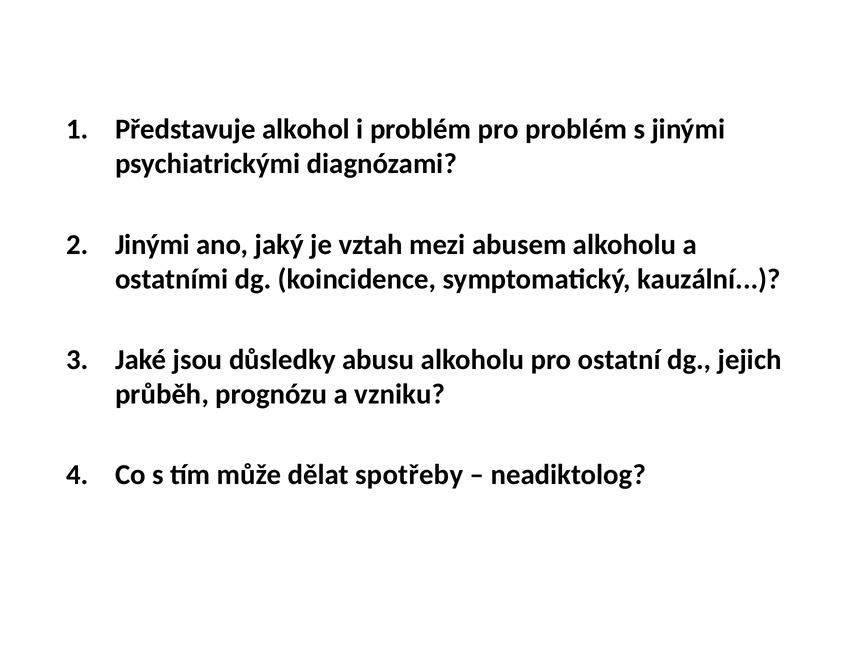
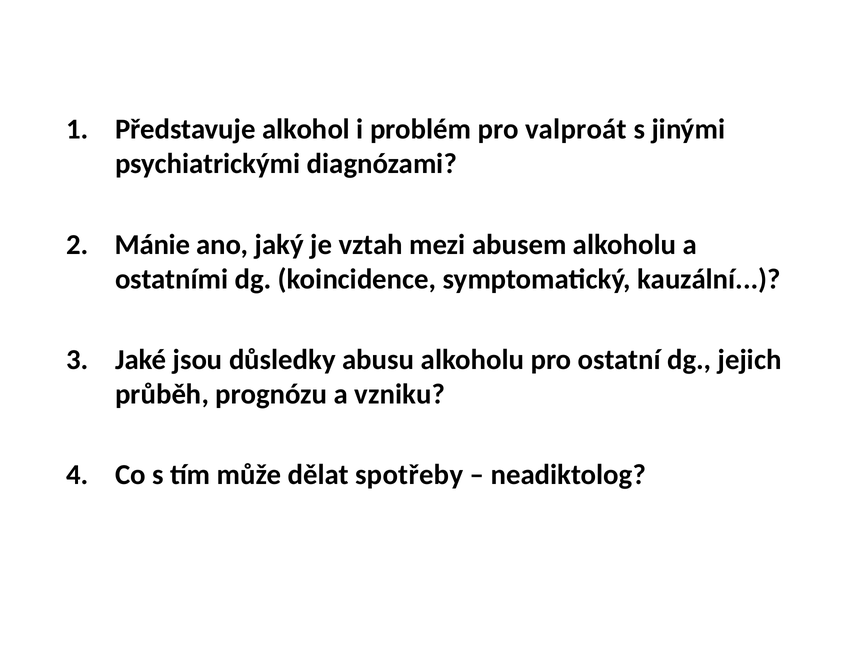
pro problém: problém -> valproát (576, 129)
Jinými: Jinými -> Mánie (152, 245)
